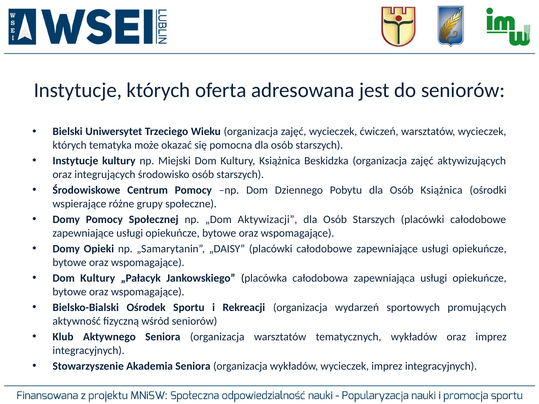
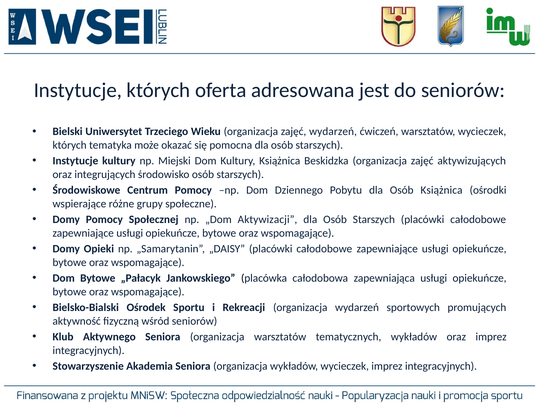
zajęć wycieczek: wycieczek -> wydarzeń (333, 132)
Kultury: Kultury -> Bytowe (98, 278)
